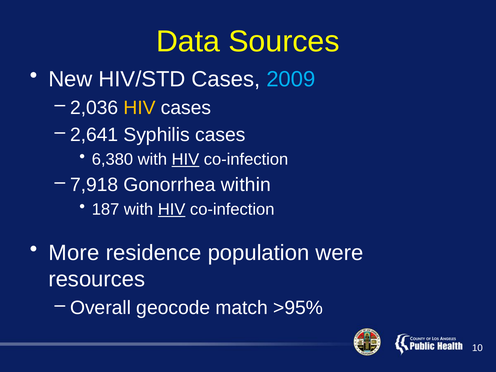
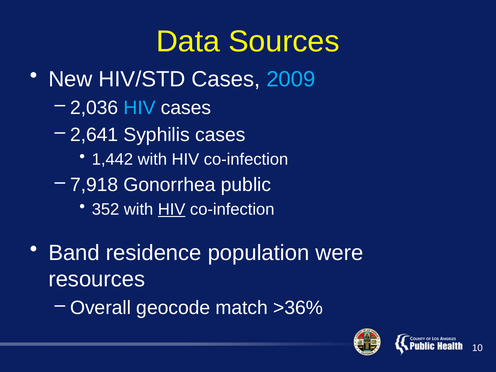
HIV colour: yellow -> light blue (140, 108)
6,380: 6,380 -> 1,442 (112, 159)
HIV underline: present -> none (185, 159)
within: within -> public (246, 185)
187: 187 -> 352 (106, 210)
More: More -> Band (74, 253)
>95%: >95% -> >36% (298, 308)
